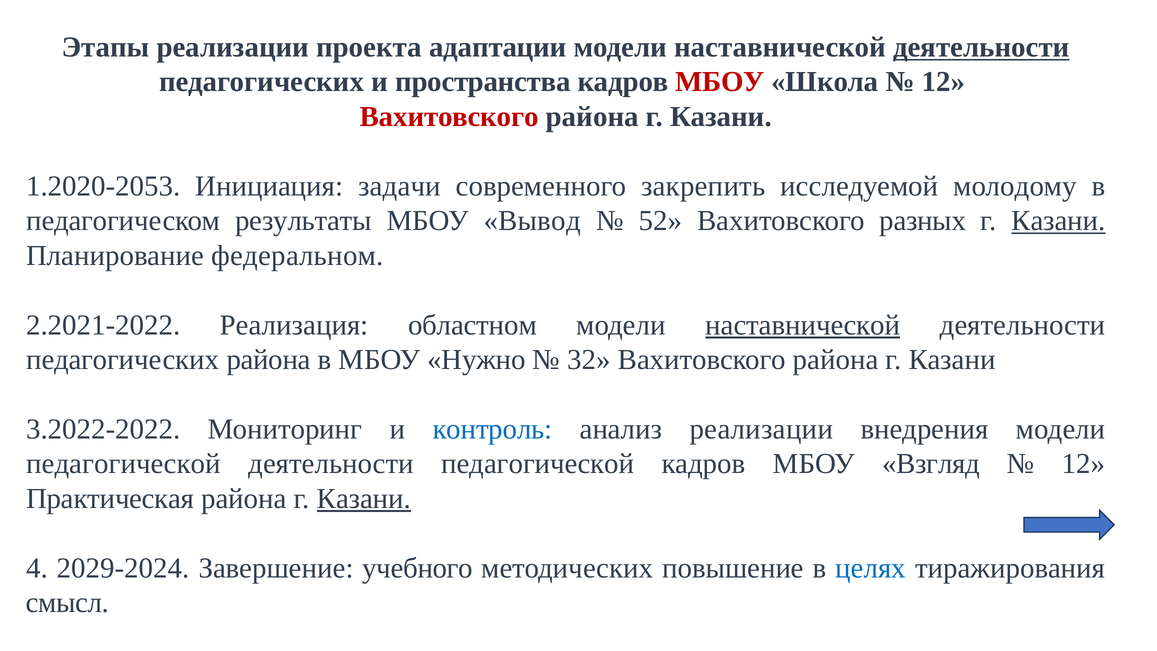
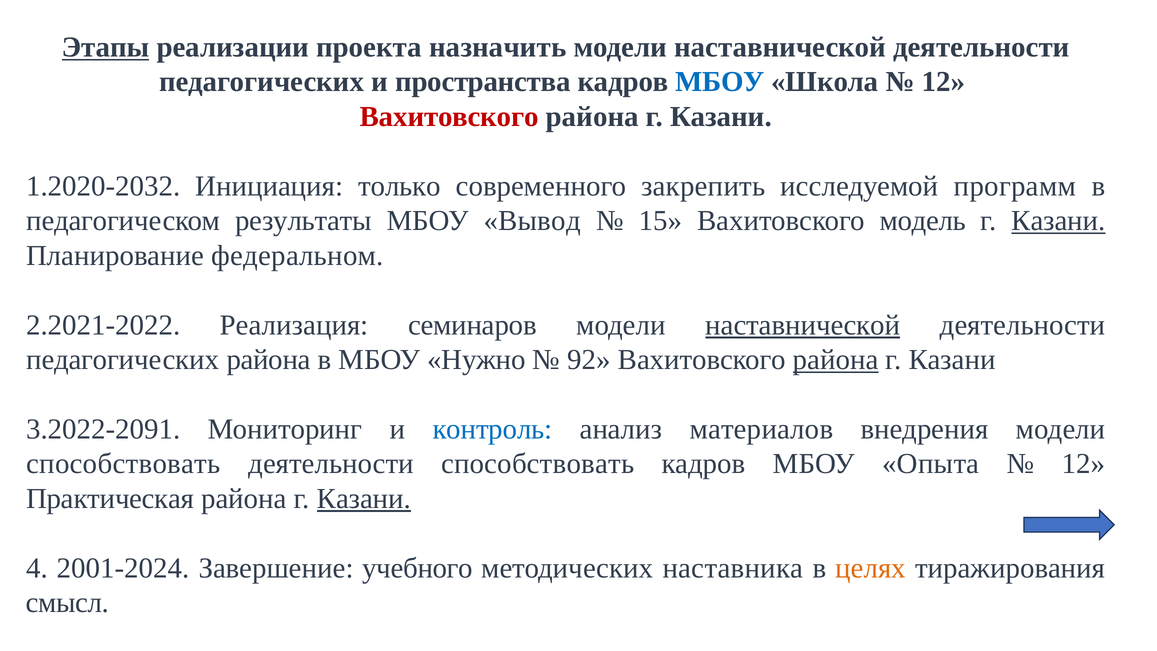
Этапы underline: none -> present (106, 47)
адаптации: адаптации -> назначить (498, 47)
деятельности underline: present -> none (981, 47)
МБОУ colour: red -> blue (720, 82)
1.2020-2053: 1.2020-2053 -> 1.2020-2032 (103, 186)
задачи: задачи -> только (400, 186)
молодому: молодому -> программ (1015, 186)
52: 52 -> 15 (660, 221)
разных: разных -> модель (923, 221)
областном: областном -> семинаров (472, 325)
32: 32 -> 92 (589, 360)
района underline: none -> present (836, 360)
3.2022-2022: 3.2022-2022 -> 3.2022-2091 (103, 429)
анализ реализации: реализации -> материалов (761, 429)
педагогической: педагогической -> способствовать (123, 464)
деятельности педагогической: педагогической -> способствовать (538, 464)
Взгляд: Взгляд -> Опыта (931, 464)
2029-2024: 2029-2024 -> 2001-2024 (123, 568)
повышение: повышение -> наставника (733, 568)
целях colour: blue -> orange (871, 568)
